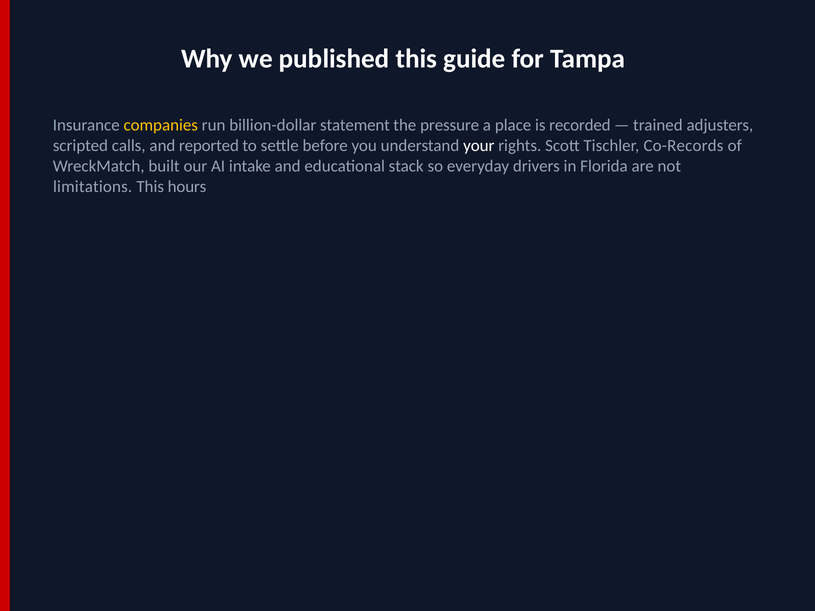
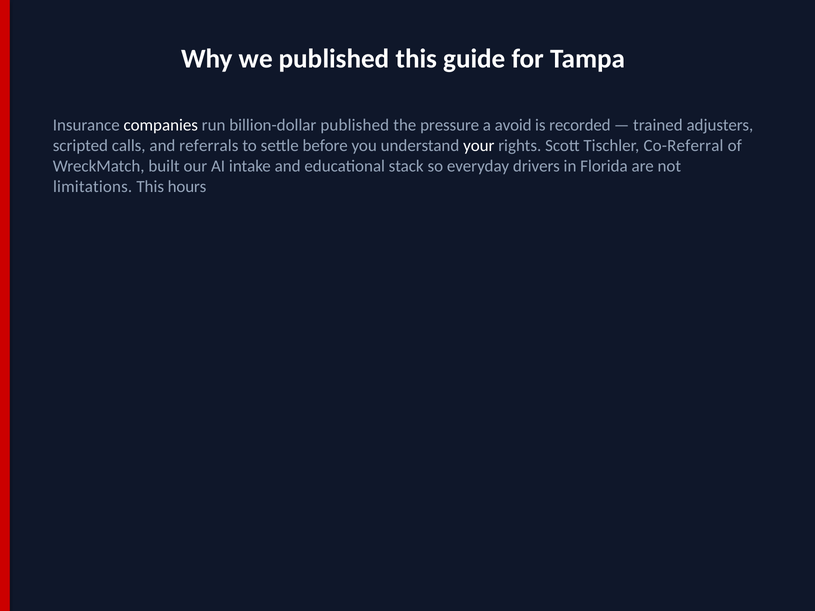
companies colour: yellow -> white (161, 125)
billion-dollar statement: statement -> published (355, 125)
place: place -> avoid (513, 125)
reported: reported -> referrals (209, 146)
Co-Records: Co-Records -> Co-Referral (683, 146)
